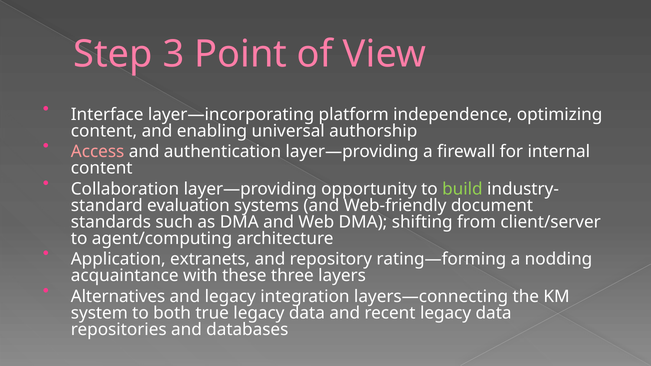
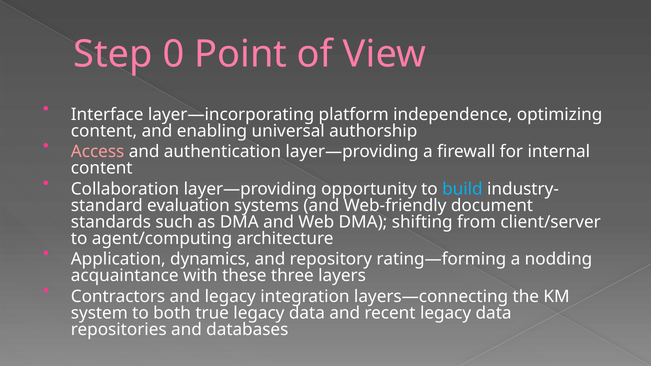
3: 3 -> 0 (174, 54)
build colour: light green -> light blue (462, 189)
extranets: extranets -> dynamics (210, 259)
Alternatives: Alternatives -> Contractors (118, 297)
